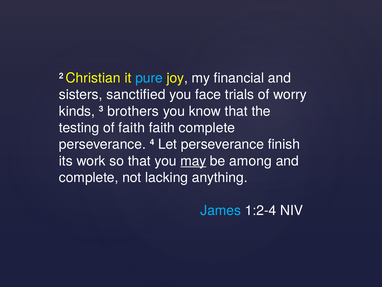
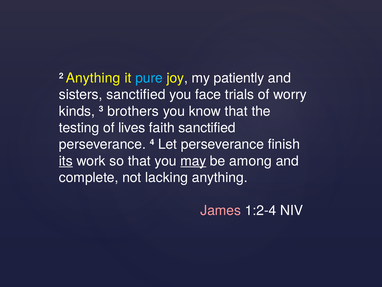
2 Christian: Christian -> Anything (93, 78)
financial: financial -> patiently (239, 78)
of faith: faith -> lives (132, 128)
faith complete: complete -> sanctified (207, 128)
its underline: none -> present (66, 161)
James colour: light blue -> pink (221, 210)
